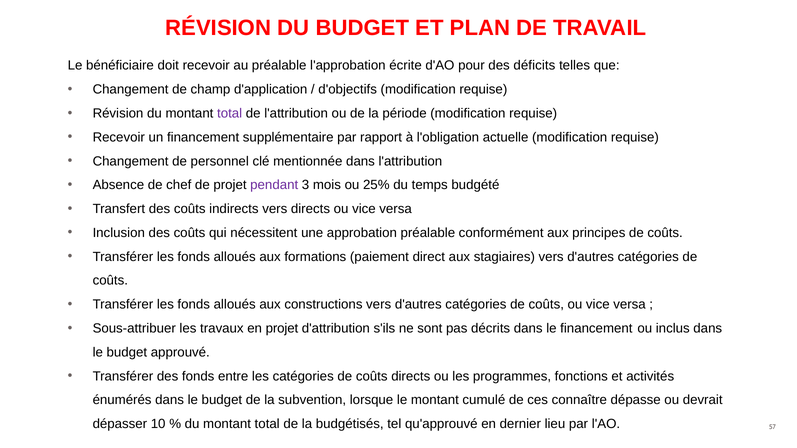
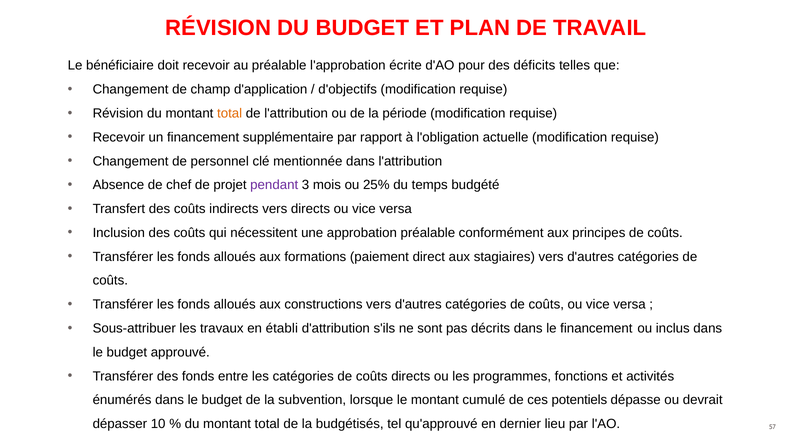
total colour: purple -> orange (230, 113)
en projet: projet -> établi (282, 329)
connaître: connaître -> potentiels (579, 400)
